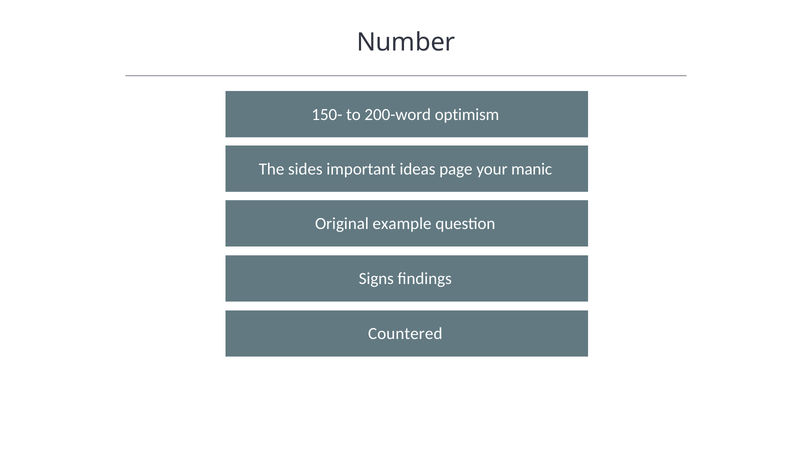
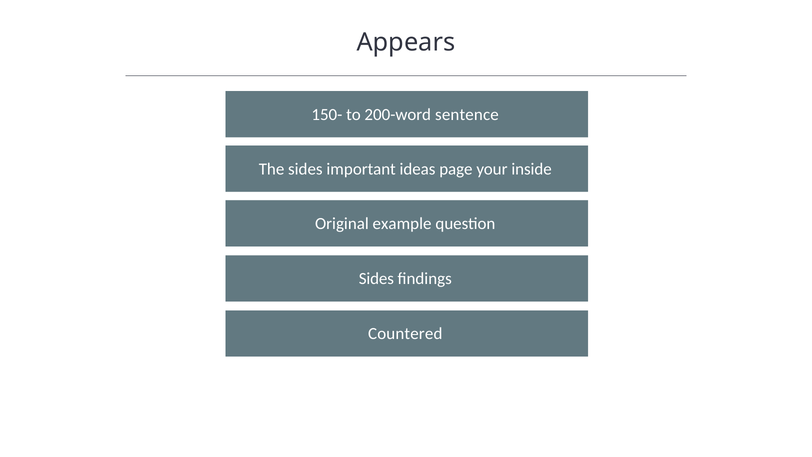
Number: Number -> Appears (406, 43)
optimism: optimism -> sentence (467, 114)
manic: manic -> inside (532, 169)
Signs: Signs -> Sides (376, 279)
